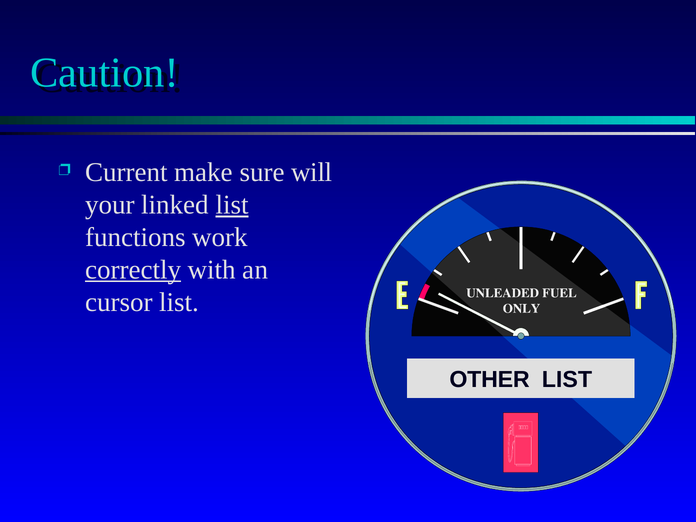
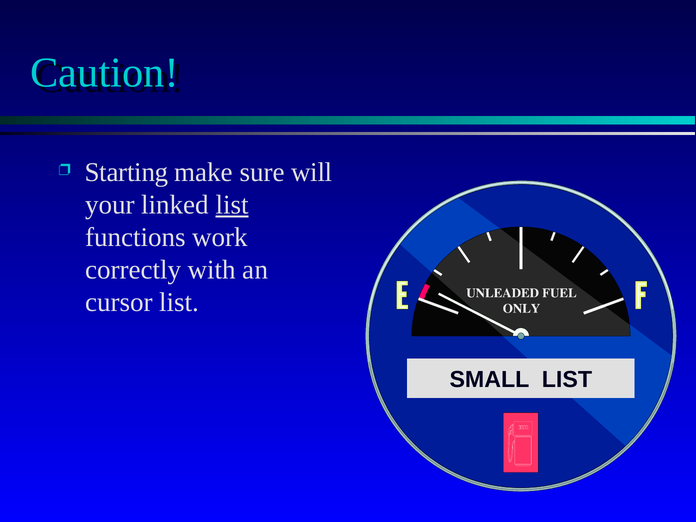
Current: Current -> Starting (127, 172)
correctly underline: present -> none (133, 270)
OTHER: OTHER -> SMALL (489, 380)
